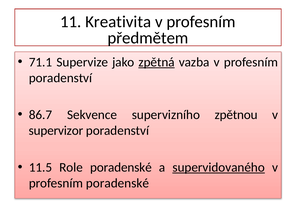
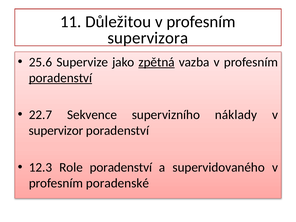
Kreativita: Kreativita -> Důležitou (118, 22)
předmětem: předmětem -> supervizora (148, 38)
71.1: 71.1 -> 25.6 (41, 62)
poradenství underline: none -> present (60, 78)
86.7: 86.7 -> 22.7 (41, 115)
zpětnou: zpětnou -> náklady (236, 115)
11.5: 11.5 -> 12.3 (41, 167)
Role poradenské: poradenské -> poradenství (121, 167)
supervidovaného underline: present -> none (219, 167)
